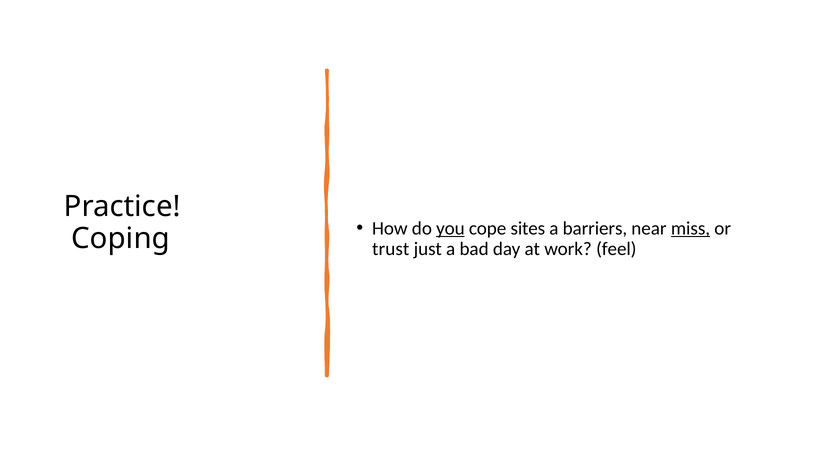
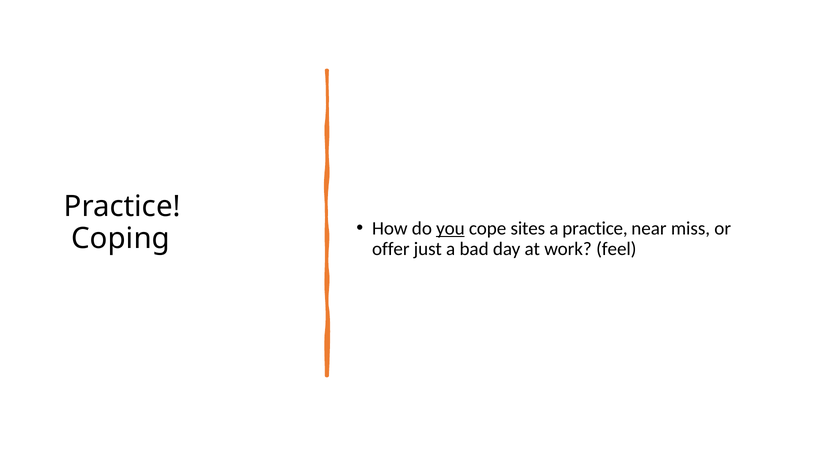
a barriers: barriers -> practice (595, 229)
miss underline: present -> none (690, 229)
trust: trust -> offer (391, 249)
